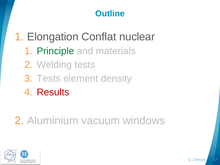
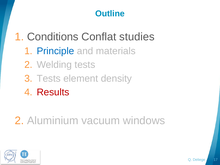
Elongation: Elongation -> Conditions (53, 37)
nuclear: nuclear -> studies (137, 37)
Principle colour: green -> blue (55, 51)
